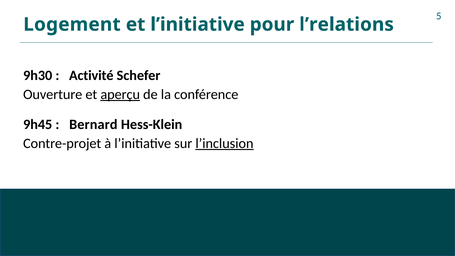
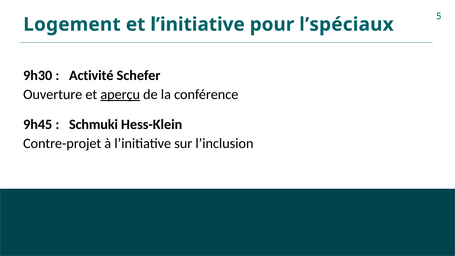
l’relations: l’relations -> l’spéciaux (346, 24)
Bernard: Bernard -> Schmuki (93, 125)
l’inclusion underline: present -> none (224, 143)
